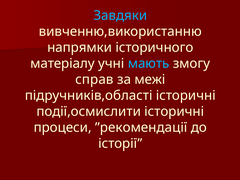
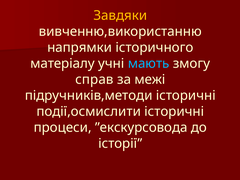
Завдяки colour: light blue -> yellow (120, 15)
підручників,області: підручників,області -> підручників,методи (89, 95)
”рекомендації: ”рекомендації -> ”екскурсовода (141, 127)
